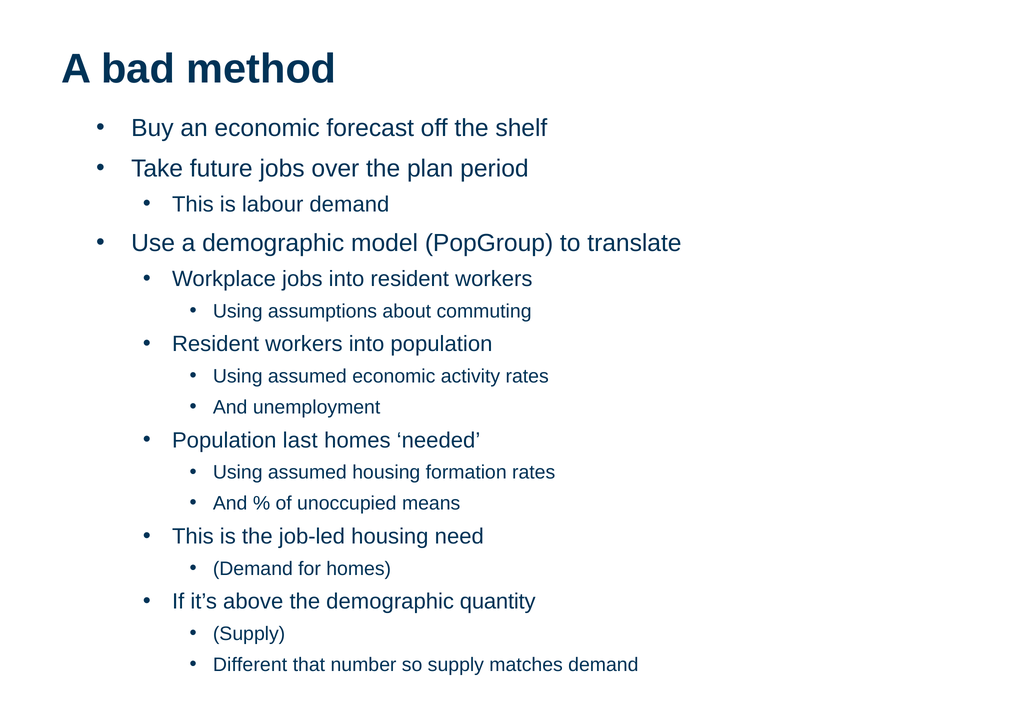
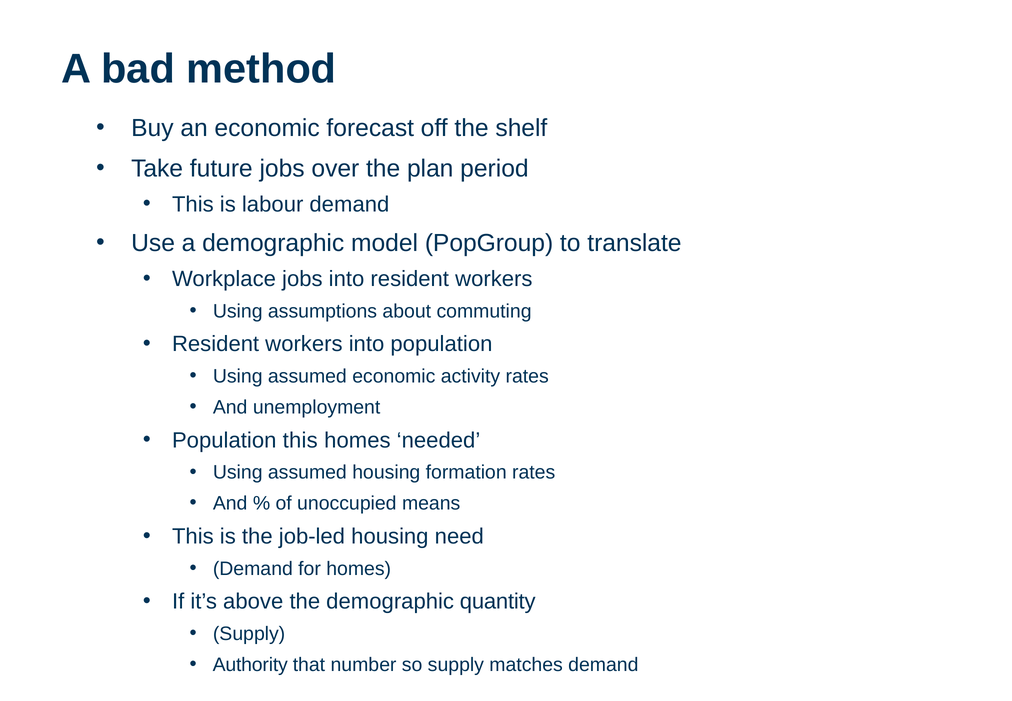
Population last: last -> this (300, 440)
Different: Different -> Authority (250, 664)
